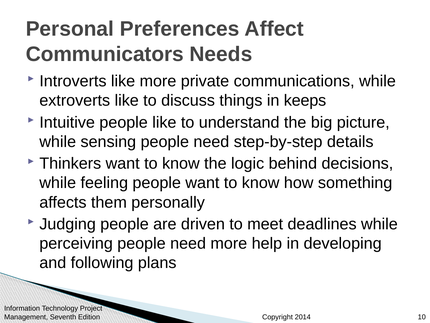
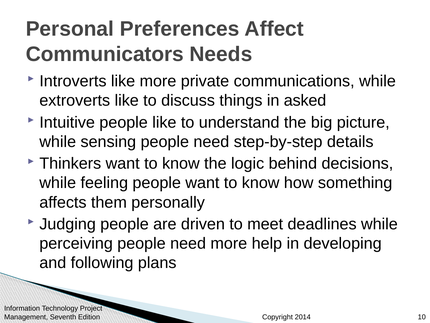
keeps: keeps -> asked (305, 100)
